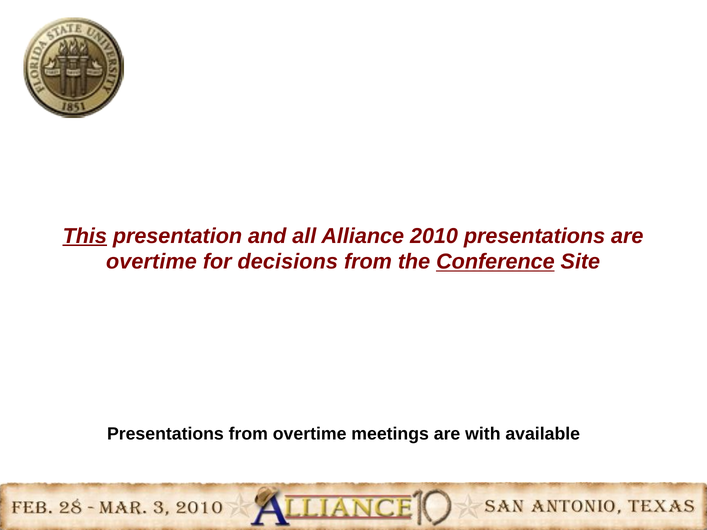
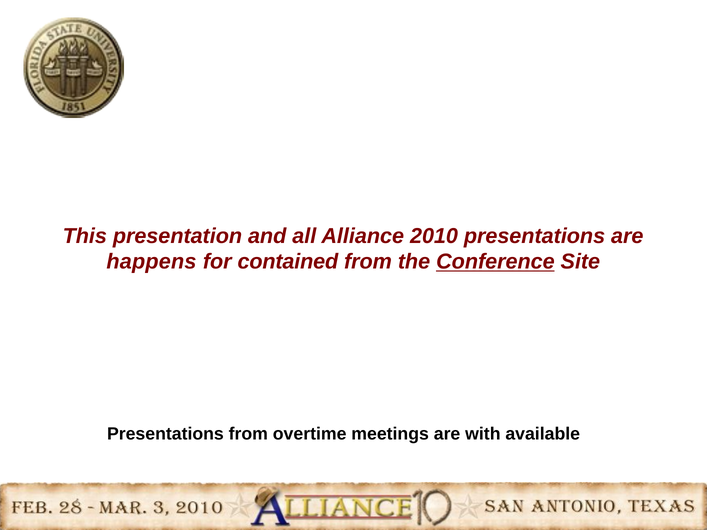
This underline: present -> none (85, 236)
overtime: overtime -> happens (151, 262)
decisions: decisions -> contained (288, 262)
